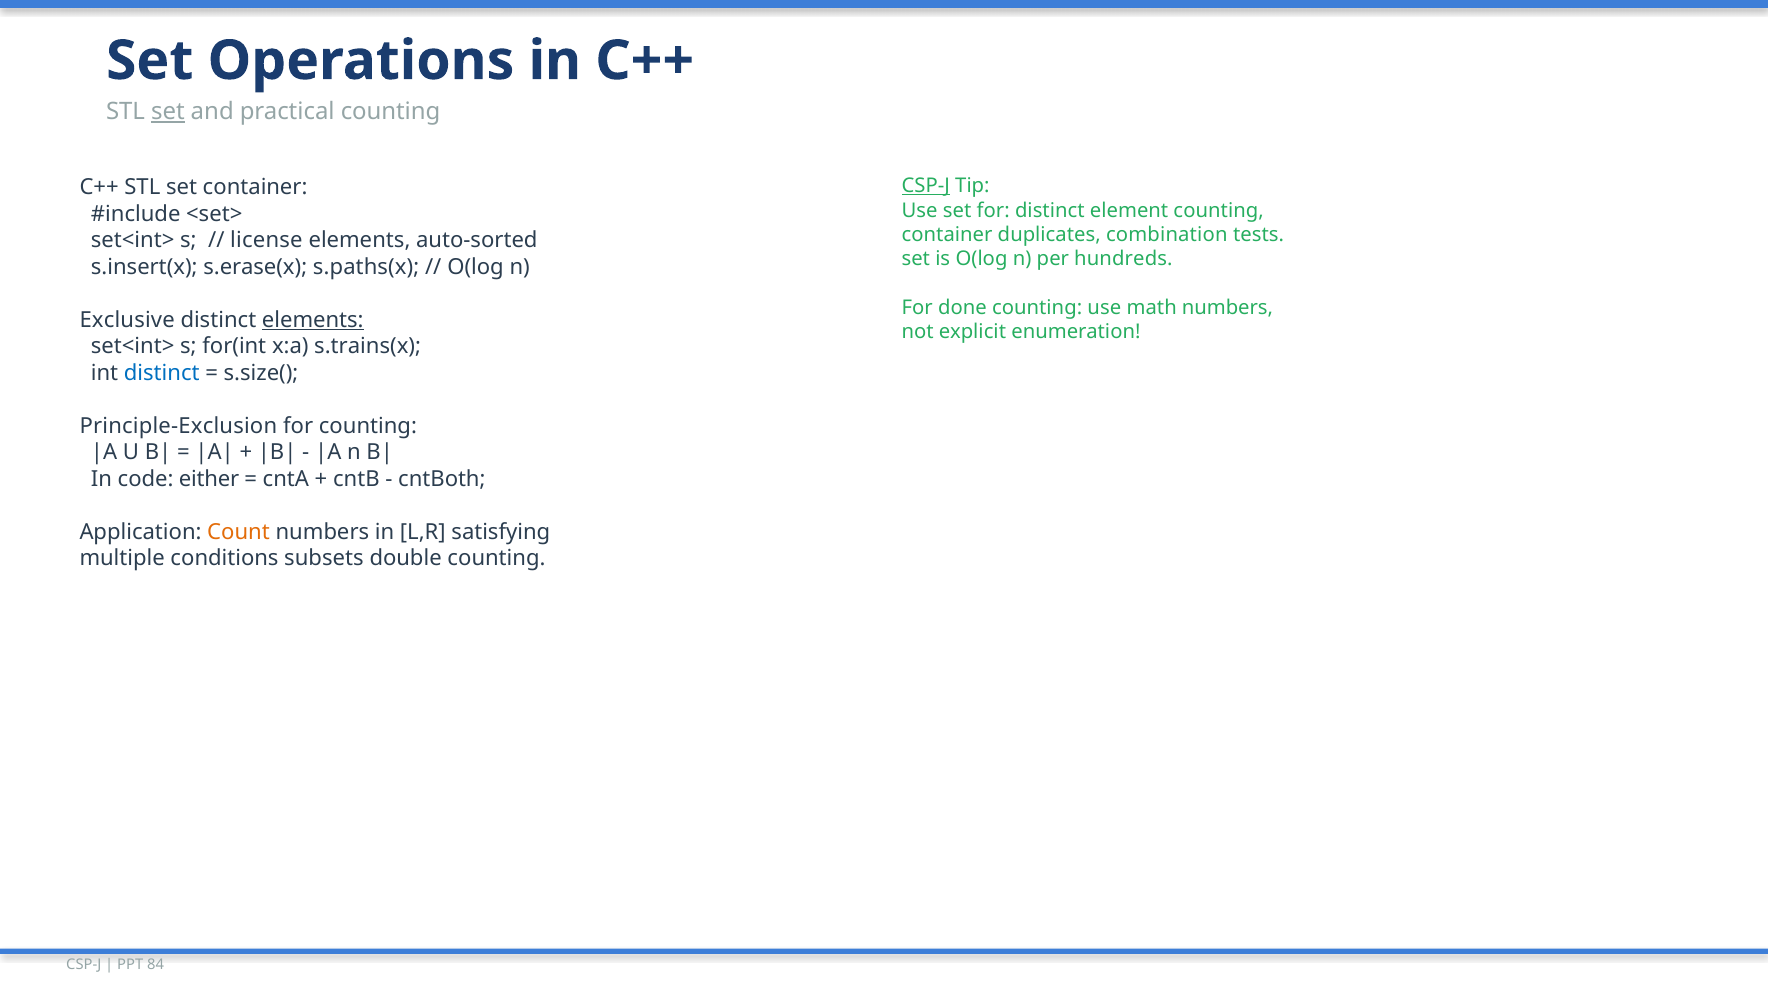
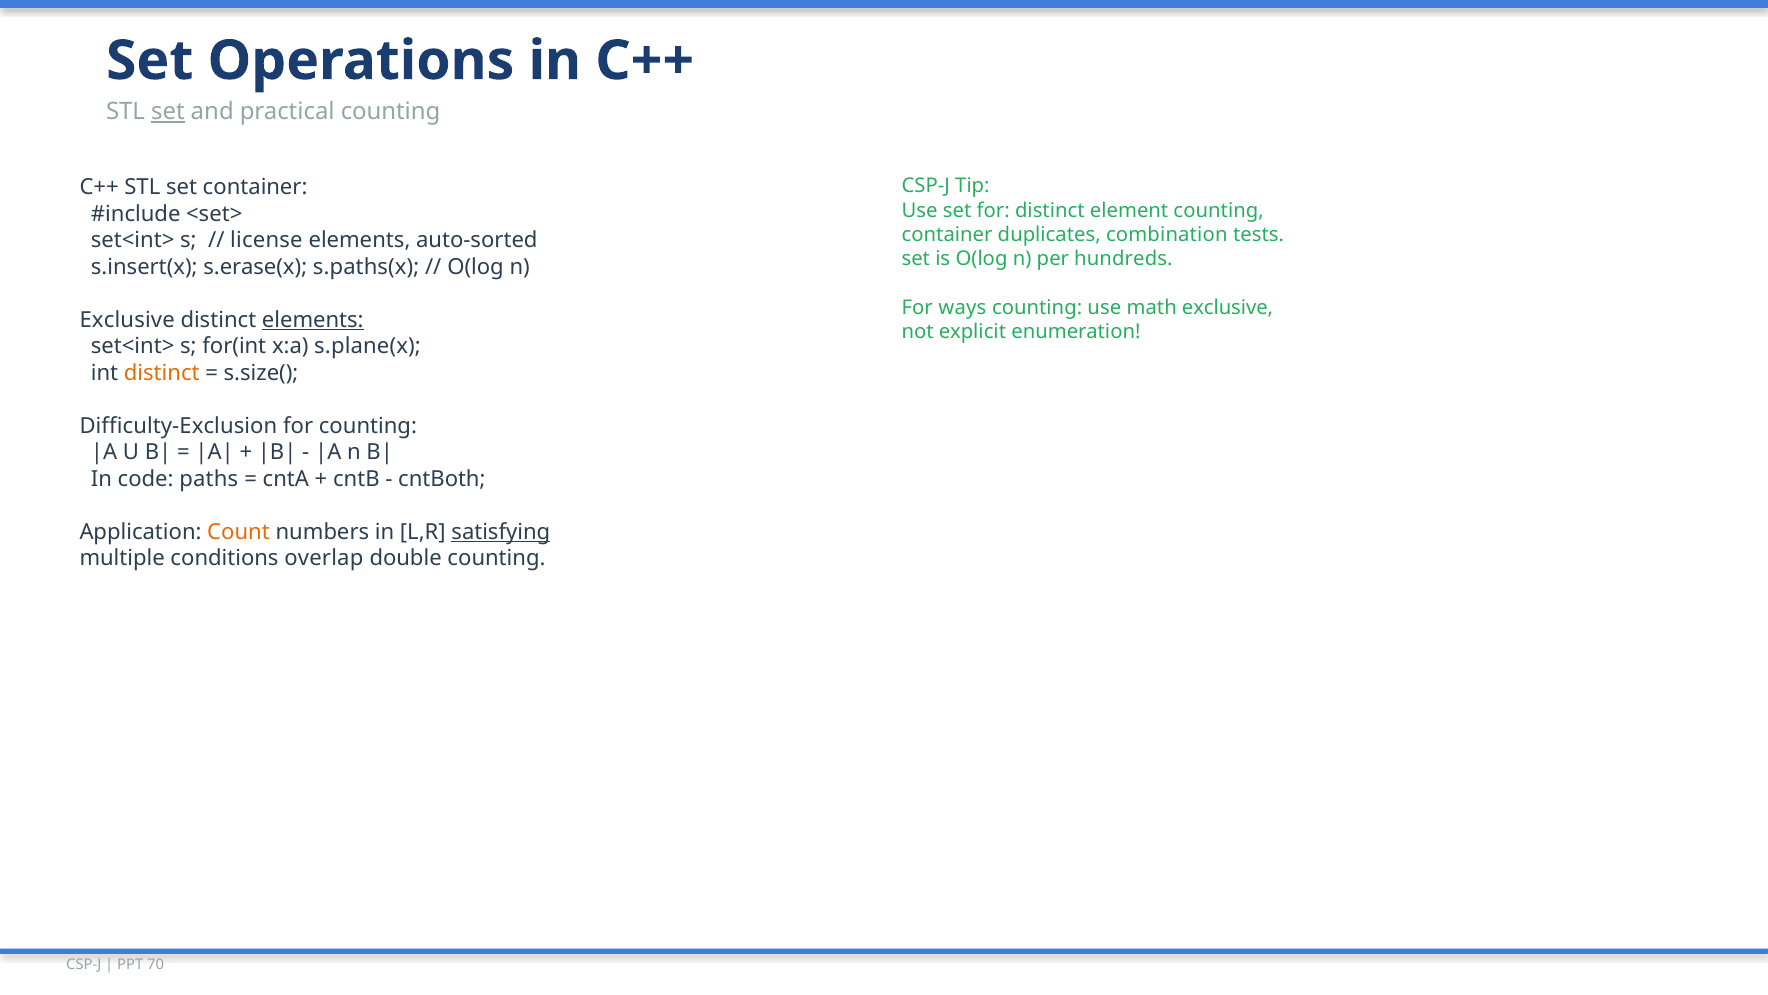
CSP-J underline: present -> none (926, 186)
done: done -> ways (962, 308)
math numbers: numbers -> exclusive (1227, 308)
s.trains(x: s.trains(x -> s.plane(x (368, 346)
distinct colour: blue -> orange (162, 373)
Principle-Exclusion: Principle-Exclusion -> Difficulty-Exclusion (178, 426)
either: either -> paths (209, 479)
satisfying underline: none -> present (501, 532)
subsets: subsets -> overlap (324, 558)
84: 84 -> 70 (156, 965)
